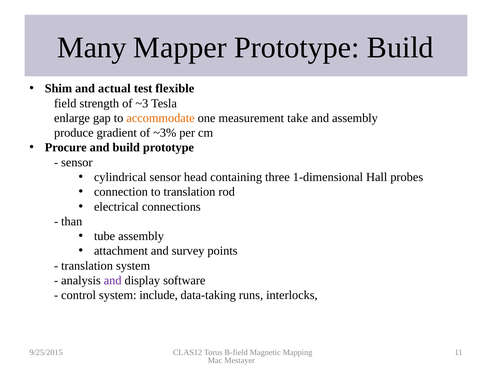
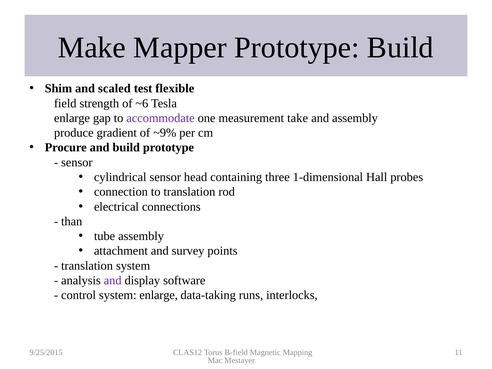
Many: Many -> Make (92, 48)
actual: actual -> scaled (114, 89)
~3: ~3 -> ~6 (142, 103)
accommodate colour: orange -> purple (161, 118)
~3%: ~3% -> ~9% (165, 133)
system include: include -> enlarge (159, 295)
